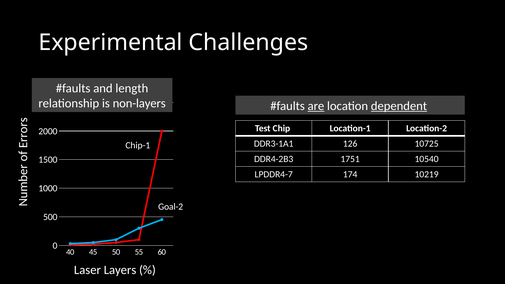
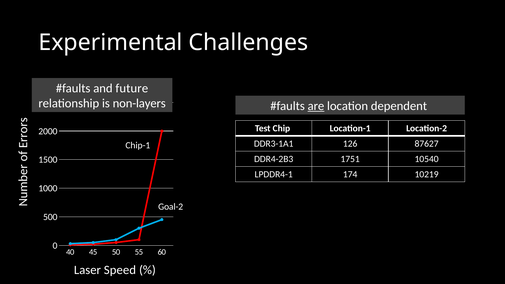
length: length -> future (132, 88)
dependent underline: present -> none (399, 106)
10725: 10725 -> 87627 (427, 144)
LPDDR4-7: LPDDR4-7 -> LPDDR4-1 (274, 174)
Layers: Layers -> Speed (120, 270)
